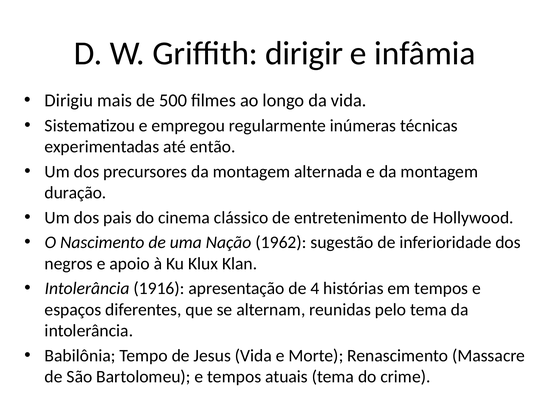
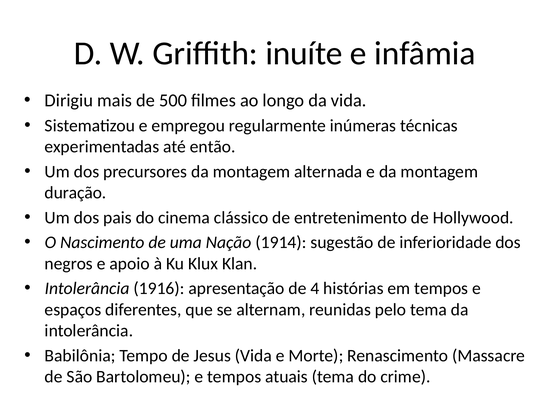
dirigir: dirigir -> inuíte (304, 53)
1962: 1962 -> 1914 (281, 242)
